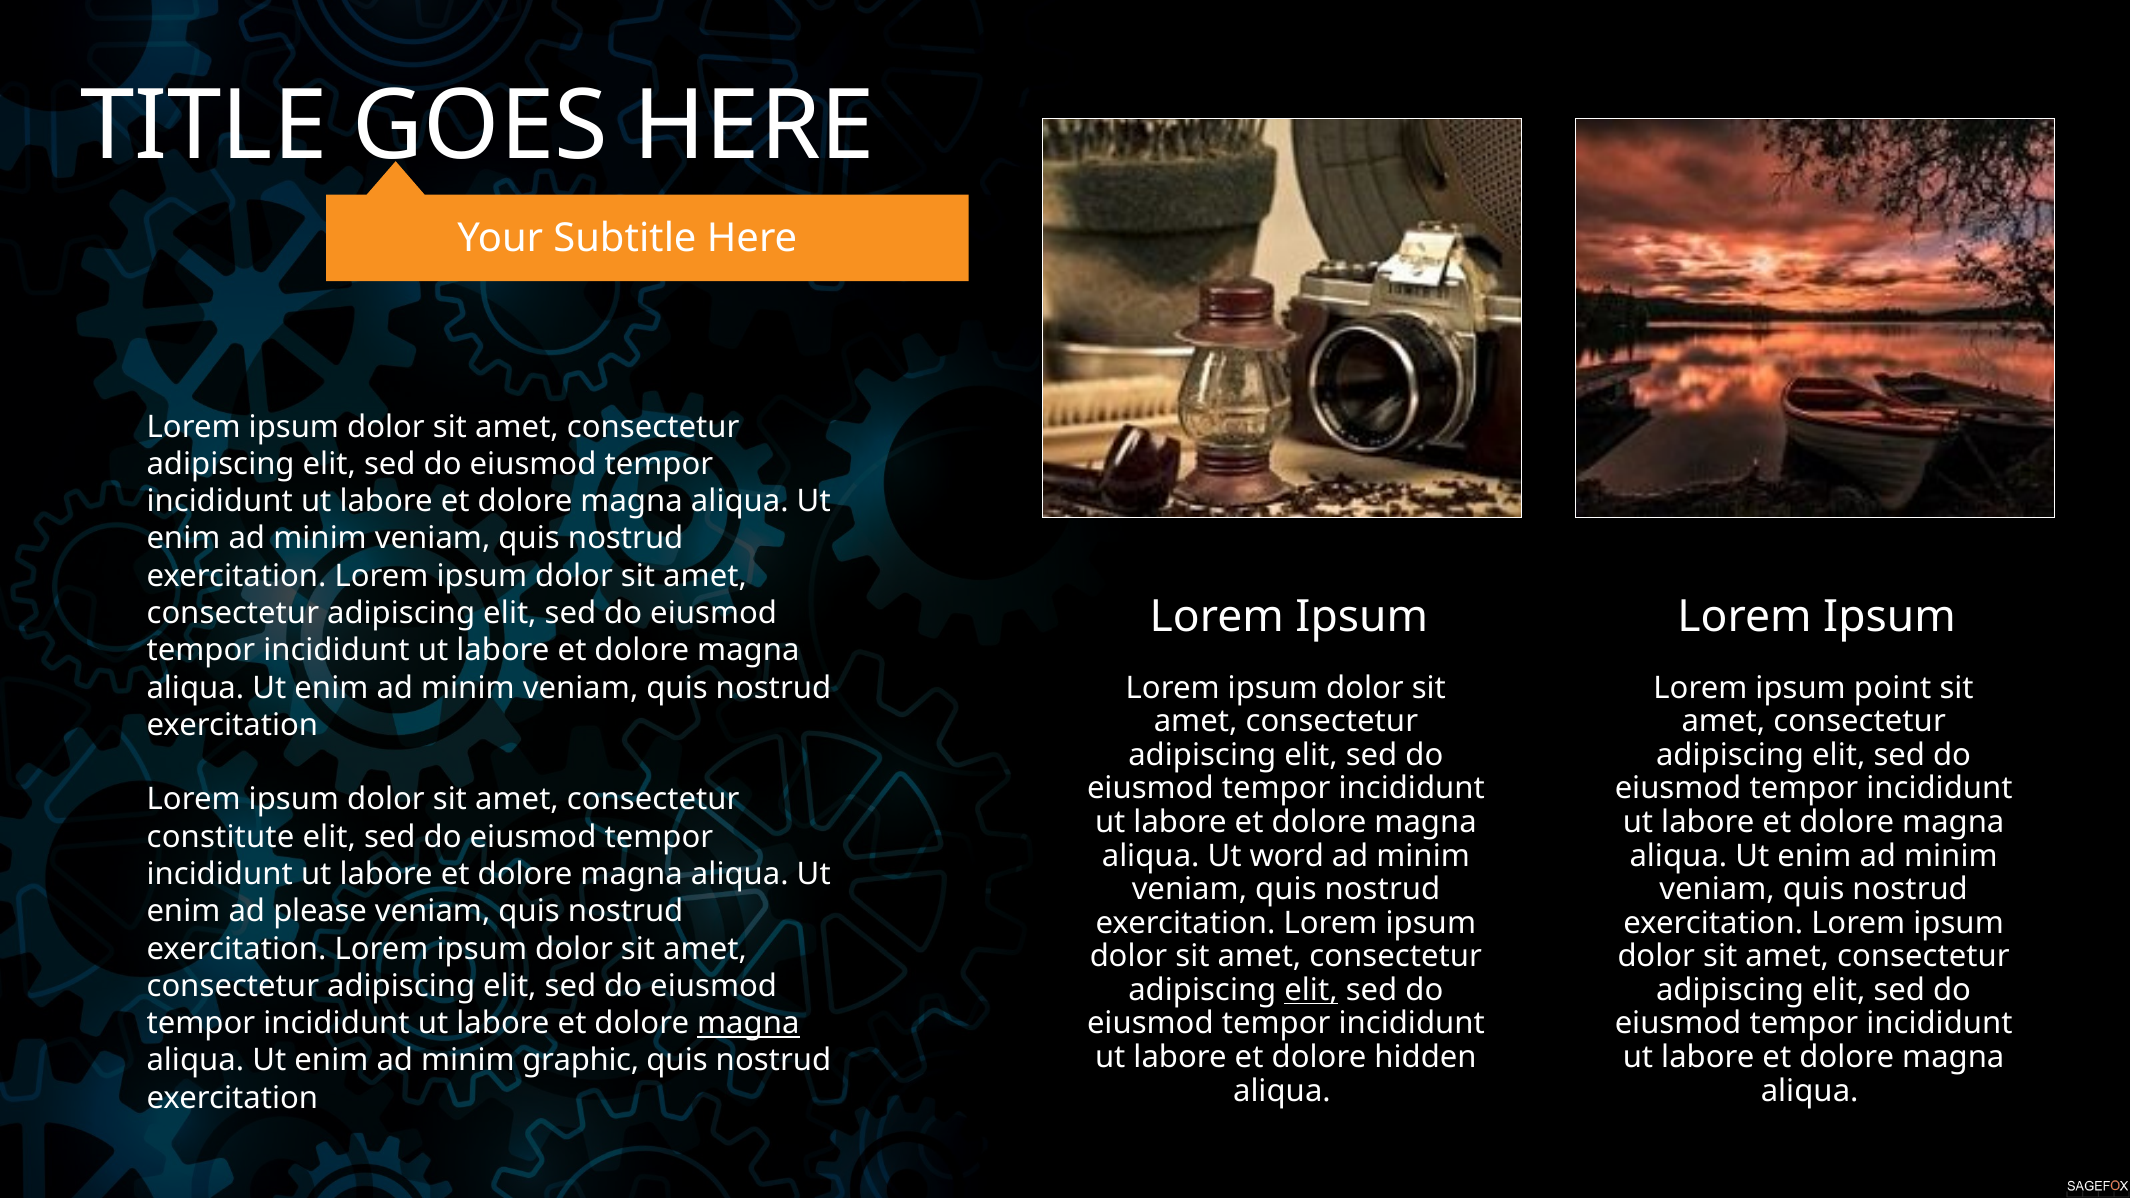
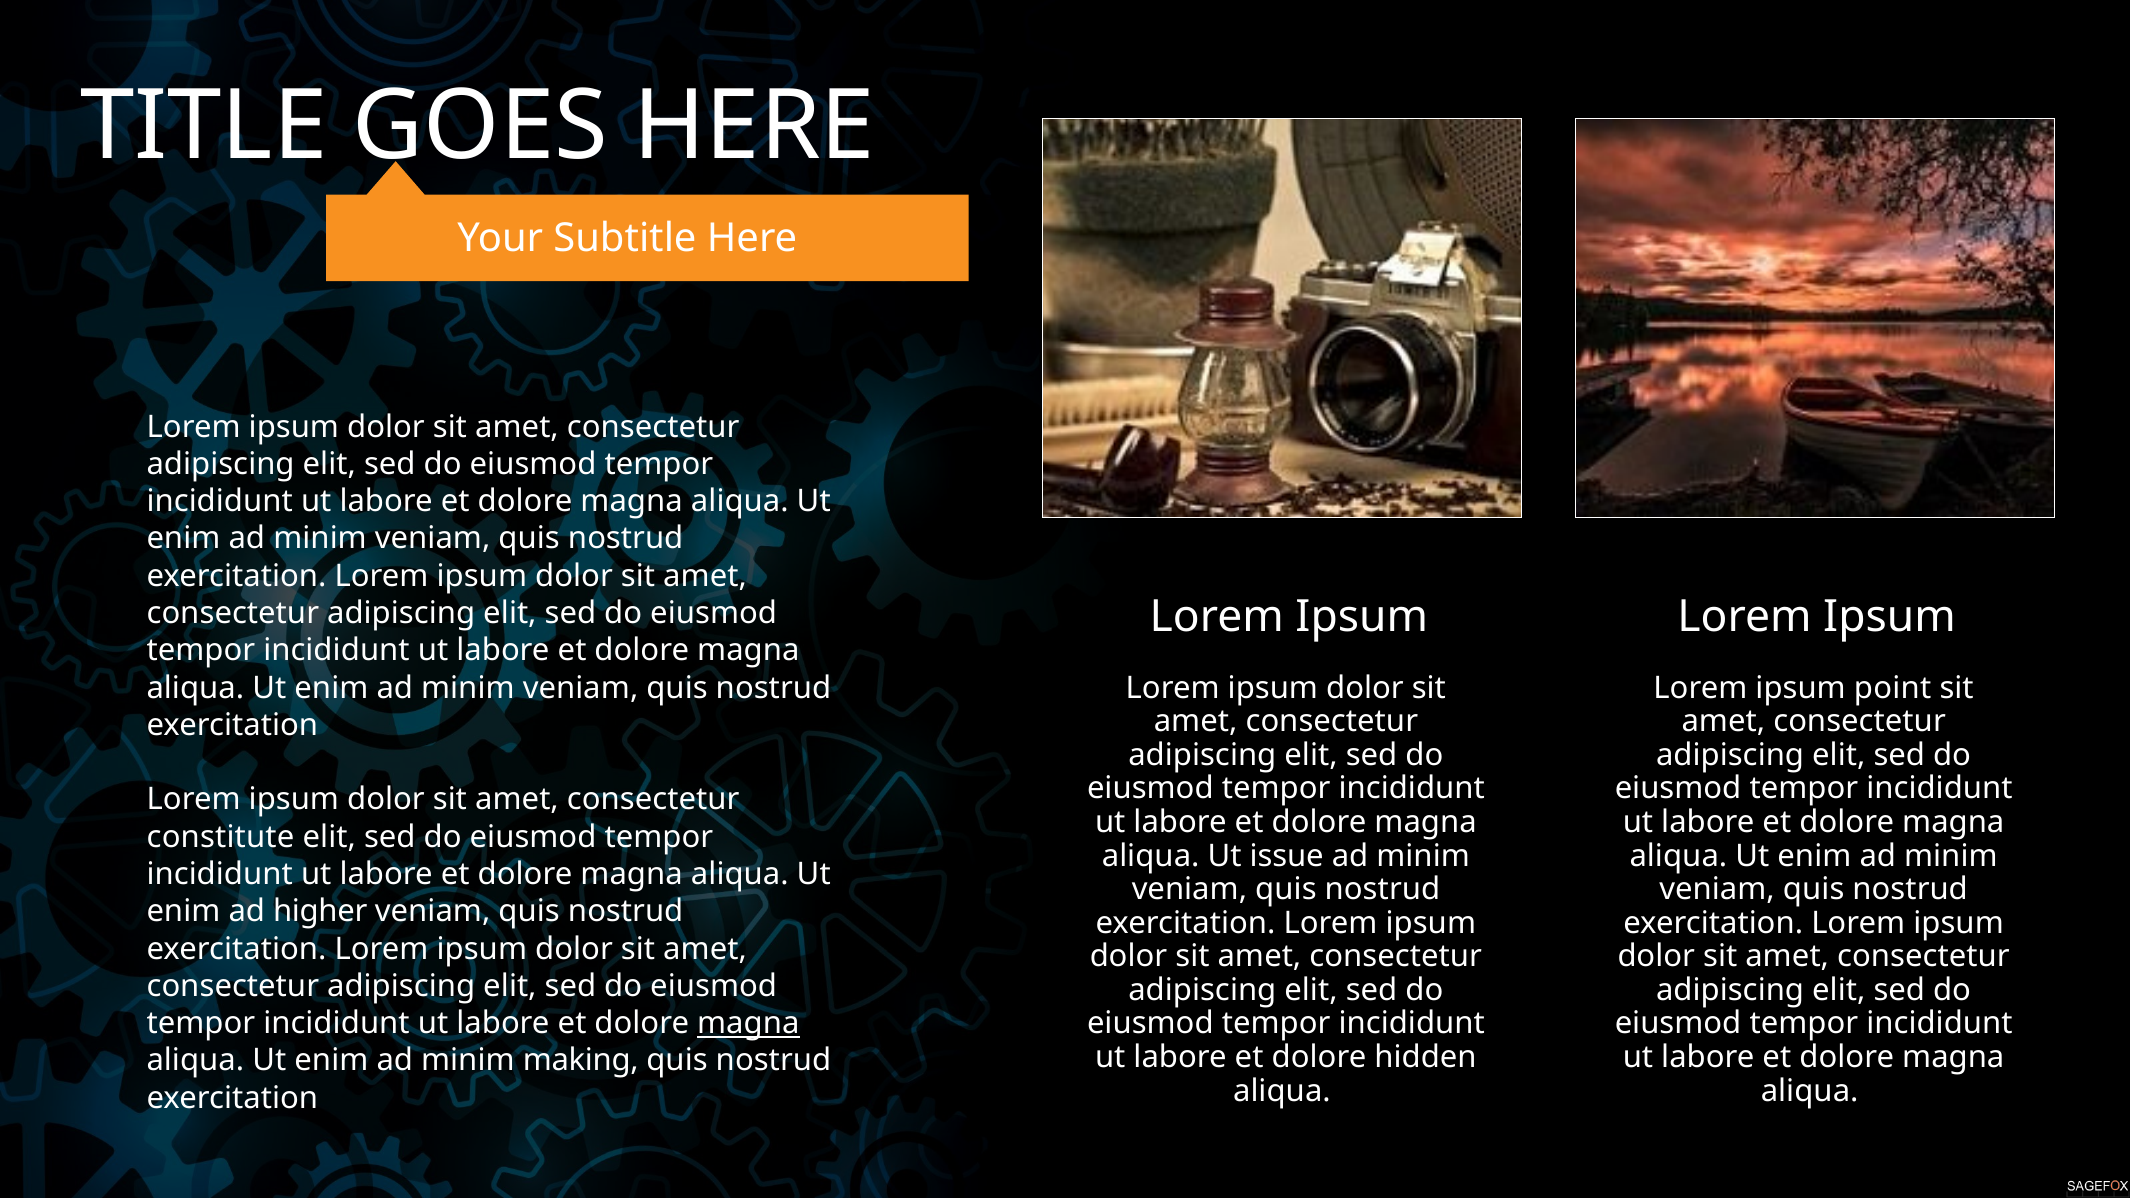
word: word -> issue (1287, 856)
please: please -> higher (320, 912)
elit underline: present -> none (1311, 990)
graphic: graphic -> making (581, 1061)
